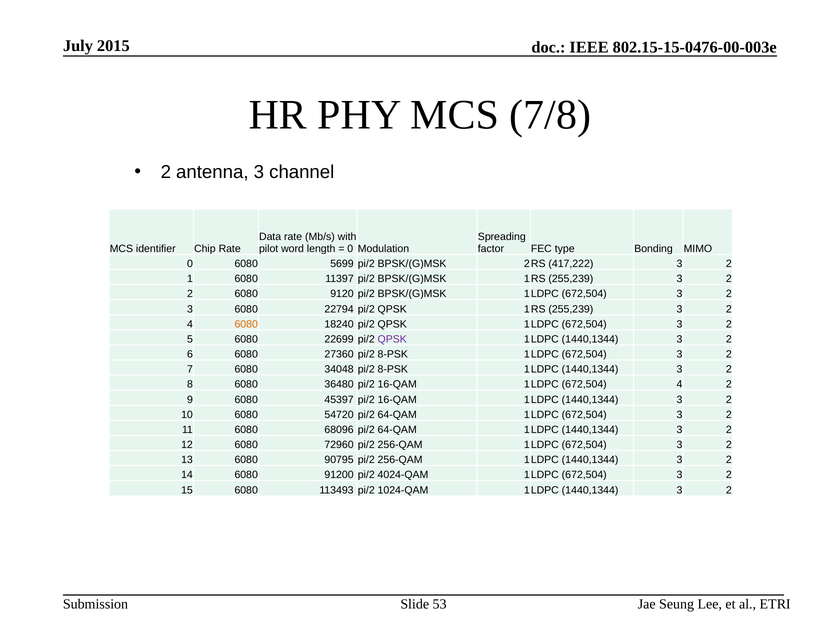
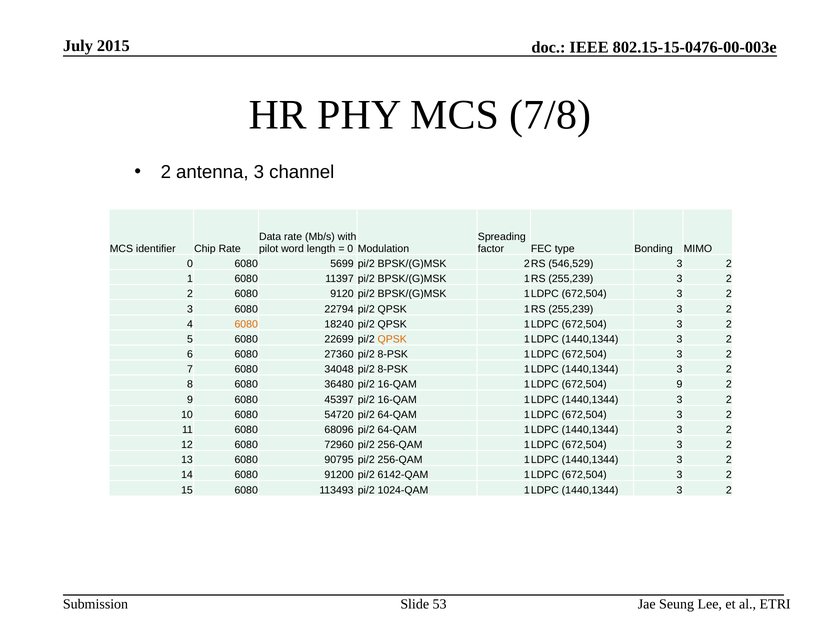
417,222: 417,222 -> 546,529 (571, 264)
QPSK colour: purple -> orange (392, 339)
672,504 4: 4 -> 9 (680, 384)
4024-QAM: 4024-QAM -> 6142-QAM (403, 475)
